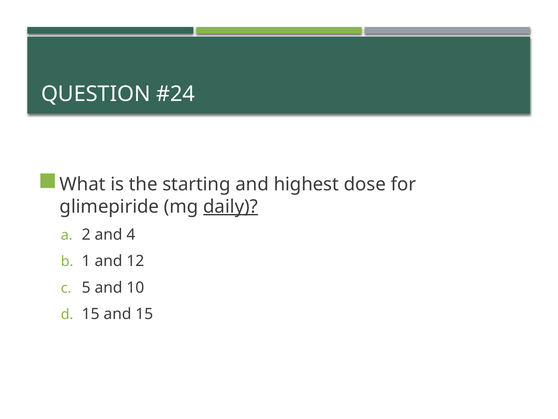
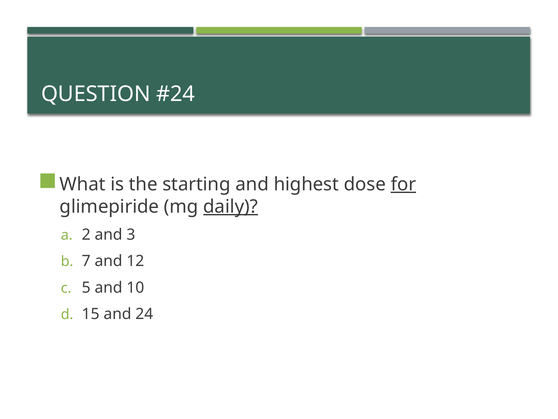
for underline: none -> present (403, 184)
4: 4 -> 3 (131, 234)
1: 1 -> 7 (86, 261)
and 15: 15 -> 24 (144, 314)
